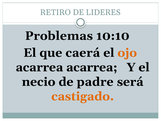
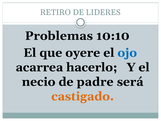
caerá: caerá -> oyere (83, 53)
ojo colour: orange -> blue (127, 53)
acarrea acarrea: acarrea -> hacerlo (92, 67)
